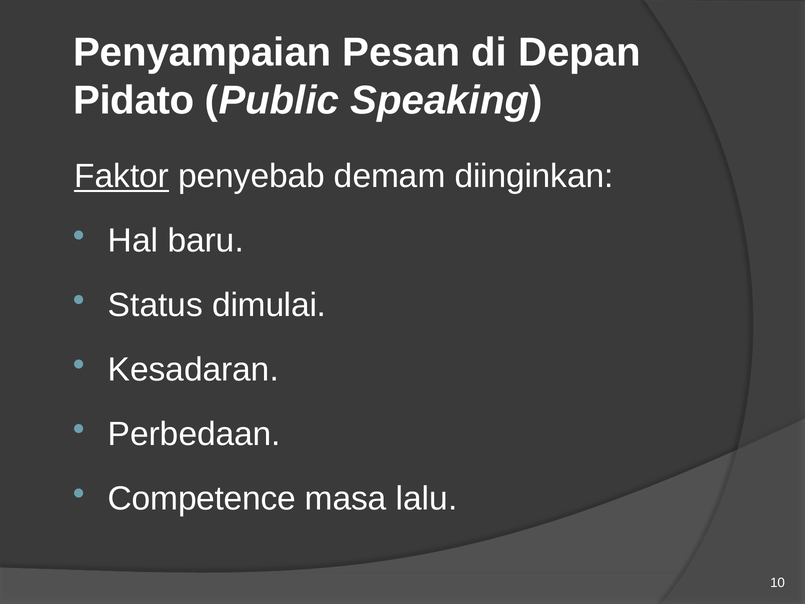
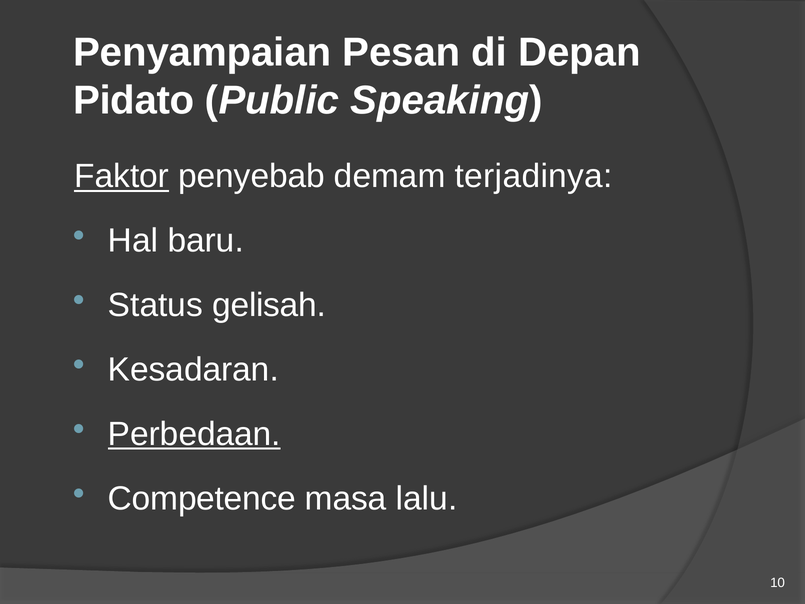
diinginkan: diinginkan -> terjadinya (534, 176)
dimulai: dimulai -> gelisah (269, 305)
Perbedaan underline: none -> present (194, 434)
